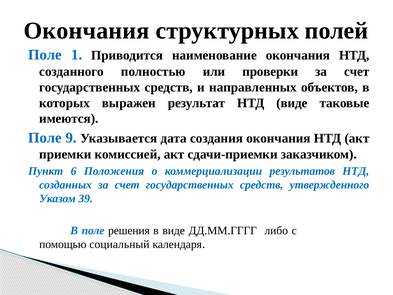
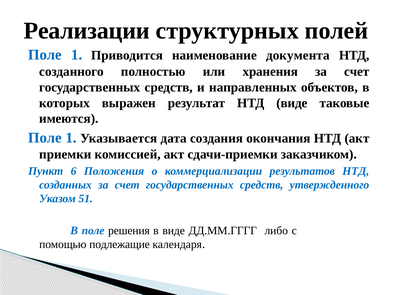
Окончания: Окончания -> Реализации (87, 31)
наименование окончания: окончания -> документа (298, 55)
проверки: проверки -> хранения (270, 71)
9: 9 -> 1 (71, 138)
39: 39 -> 51 (86, 198)
социальный: социальный -> подлежащие (120, 244)
